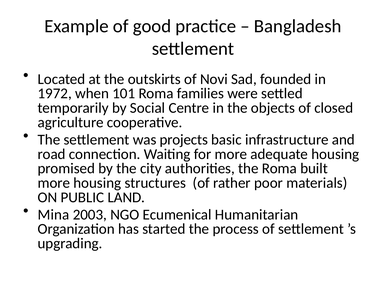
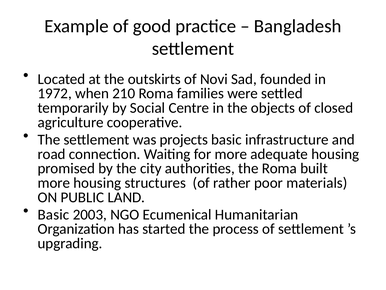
101: 101 -> 210 (124, 93)
Mina: Mina -> Basic (53, 214)
